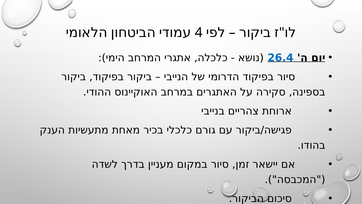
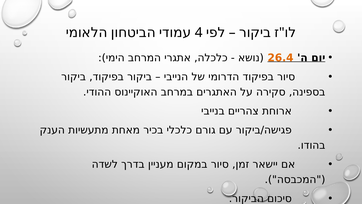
26.4 colour: blue -> orange (281, 58)
